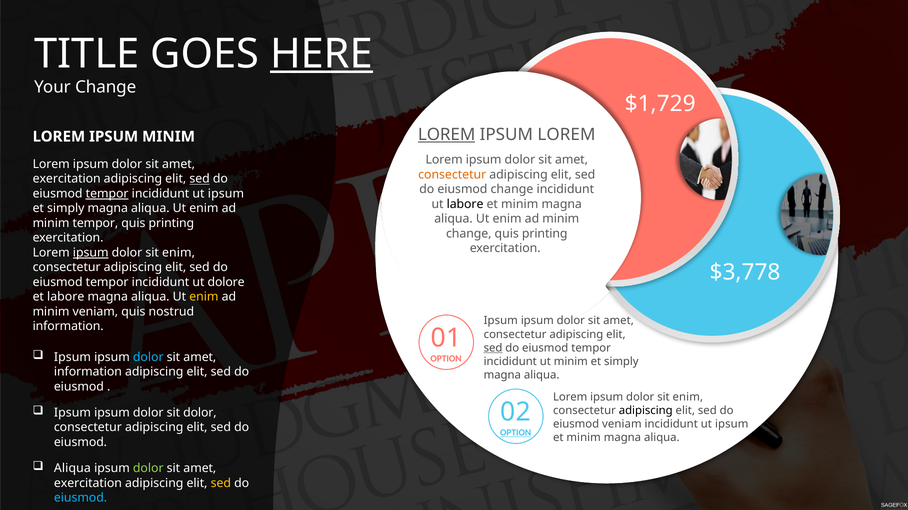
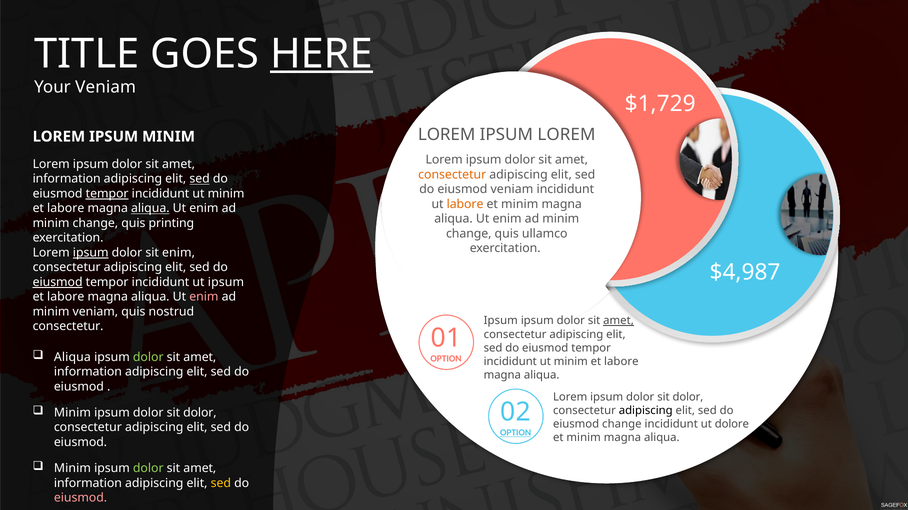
Your Change: Change -> Veniam (106, 87)
LOREM underline: present -> none (447, 135)
exercitation: exercitation -> information (67, 179)
eiusmod change: change -> veniam (512, 190)
ipsum: ipsum -> minim (226, 194)
labore colour: black -> orange (465, 204)
simply: simply -> labore (66, 209)
aliqua underline: none -> present (150, 209)
tempor: tempor -> change (95, 223)
printing: printing -> ullamco (545, 234)
$3,778: $3,778 -> $4,987 (745, 273)
eiusmod underline: none -> present (58, 283)
ut dolore: dolore -> ipsum (226, 283)
enim colour: yellow -> pink (204, 297)
amet underline: none -> present (619, 321)
information: information -> consectetur (68, 327)
sed underline: present -> none (493, 348)
Ipsum: Ipsum -> Aliqua (72, 358)
dolor colour: light blue -> light green (148, 358)
simply: simply -> labore (621, 362)
enim: enim -> dolor (688, 397)
Ipsum: Ipsum -> Minim (72, 413)
eiusmod veniam: veniam -> change (622, 425)
ipsum: ipsum -> dolore (732, 425)
Aliqua: Aliqua -> Minim (72, 469)
exercitation: exercitation -> information (88, 484)
eiusmod colour: light blue -> pink (80, 498)
